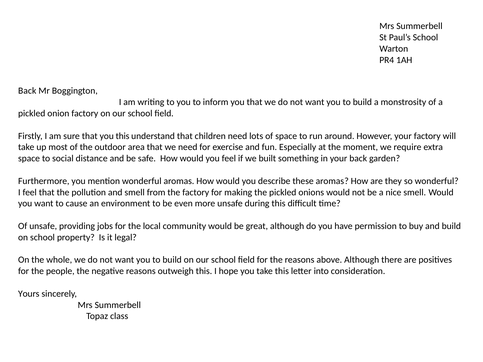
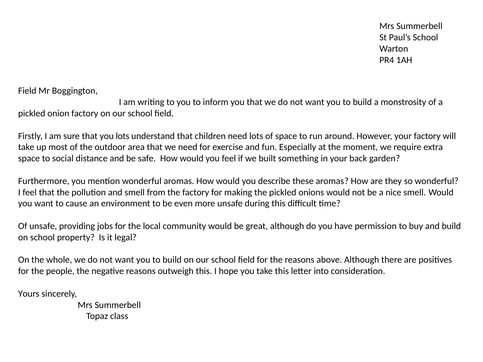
Back: Back -> Field (27, 91)
you this: this -> lots (123, 136)
